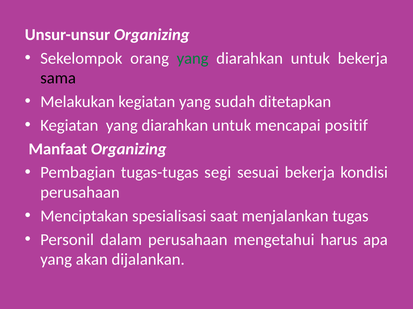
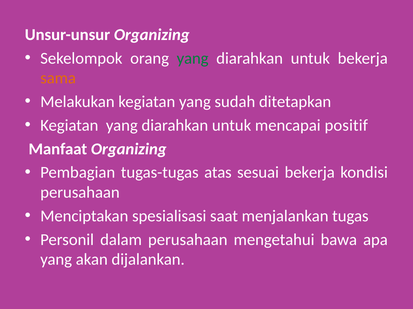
sama colour: black -> orange (58, 78)
segi: segi -> atas (218, 173)
harus: harus -> bawa (339, 240)
